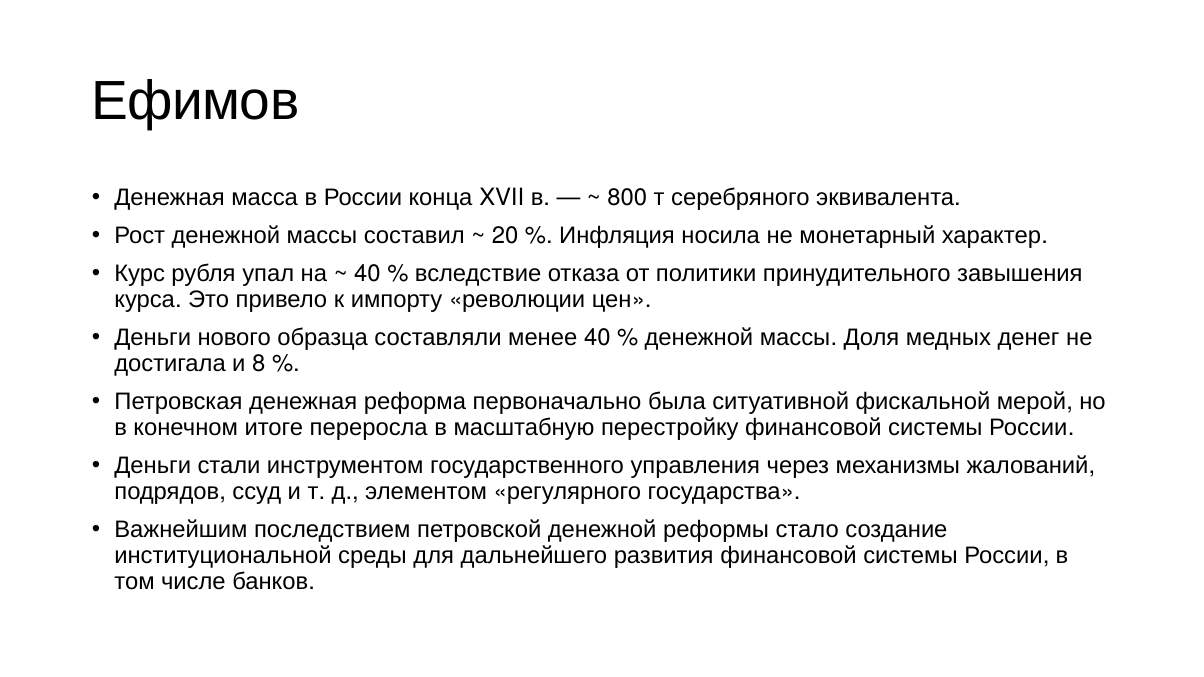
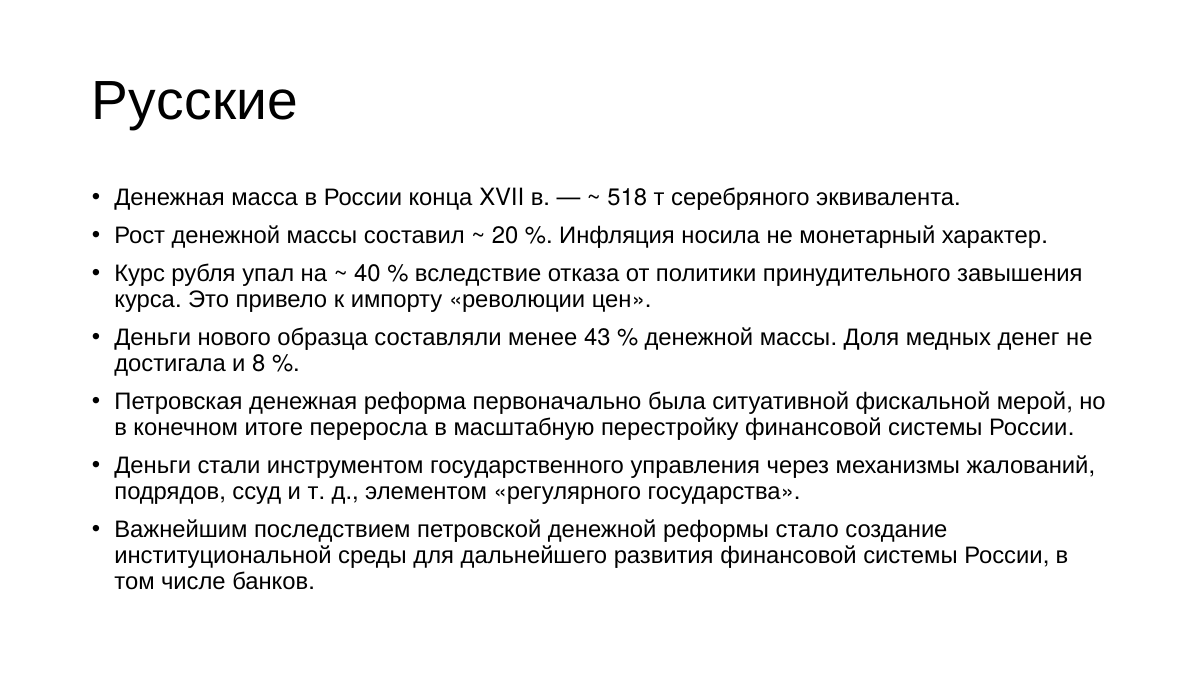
Ефимов: Ефимов -> Русские (195, 101)
800: 800 -> 518 (627, 198)
40: 40 -> 43 (597, 338)
